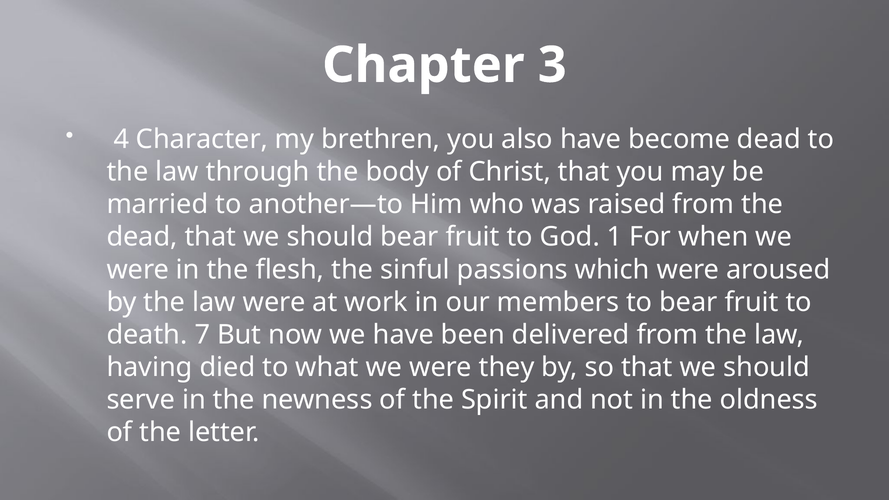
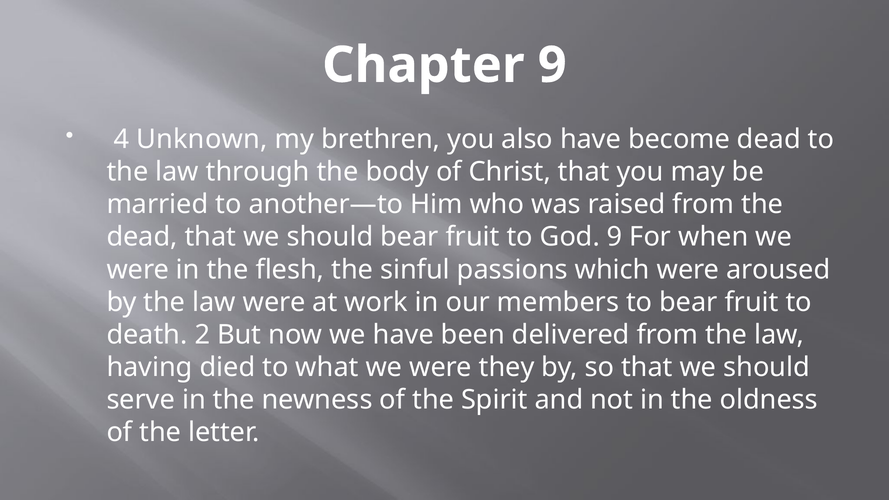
Chapter 3: 3 -> 9 (552, 65)
Character: Character -> Unknown (202, 139)
God 1: 1 -> 9 (615, 237)
7: 7 -> 2 (202, 335)
